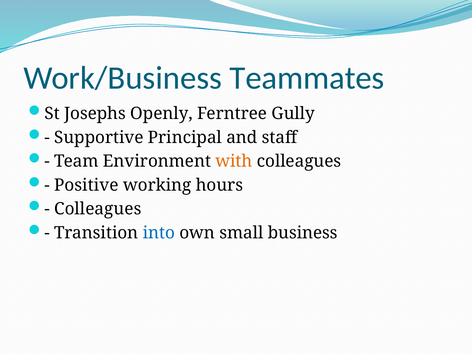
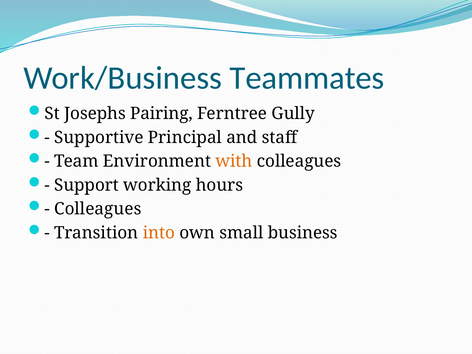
Openly: Openly -> Pairing (162, 114)
Positive: Positive -> Support (86, 185)
into colour: blue -> orange (159, 233)
